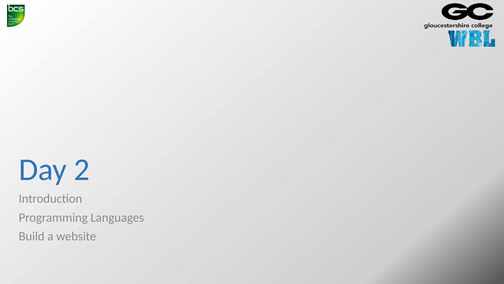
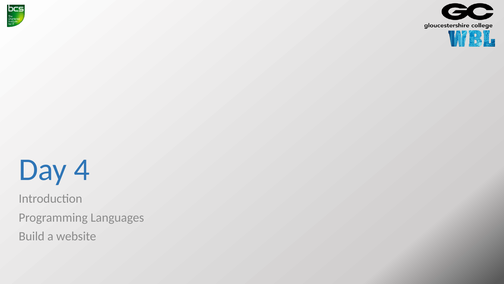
2: 2 -> 4 (82, 169)
